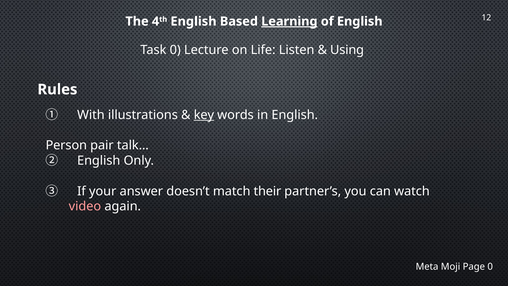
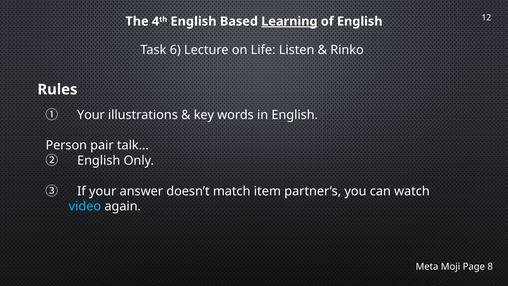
Task 0: 0 -> 6 (175, 50)
Using: Using -> Rinko (347, 50)
① With: With -> Your (91, 115)
key underline: present -> none (204, 115)
their: their -> item (267, 191)
video colour: pink -> light blue (85, 206)
Page 0: 0 -> 8 (490, 266)
